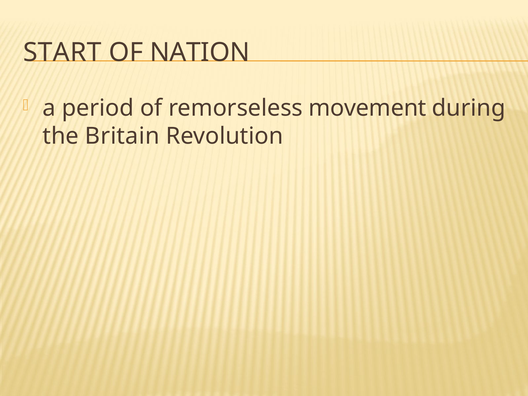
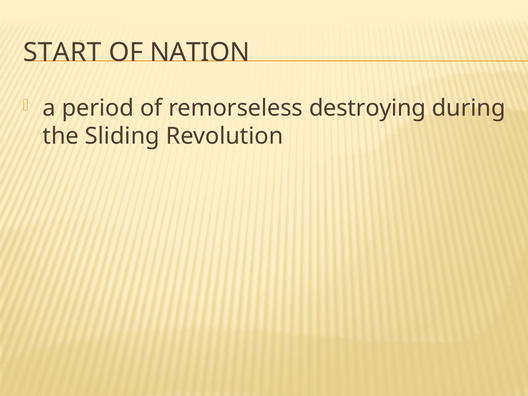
movement: movement -> destroying (367, 108)
Britain: Britain -> Sliding (122, 136)
